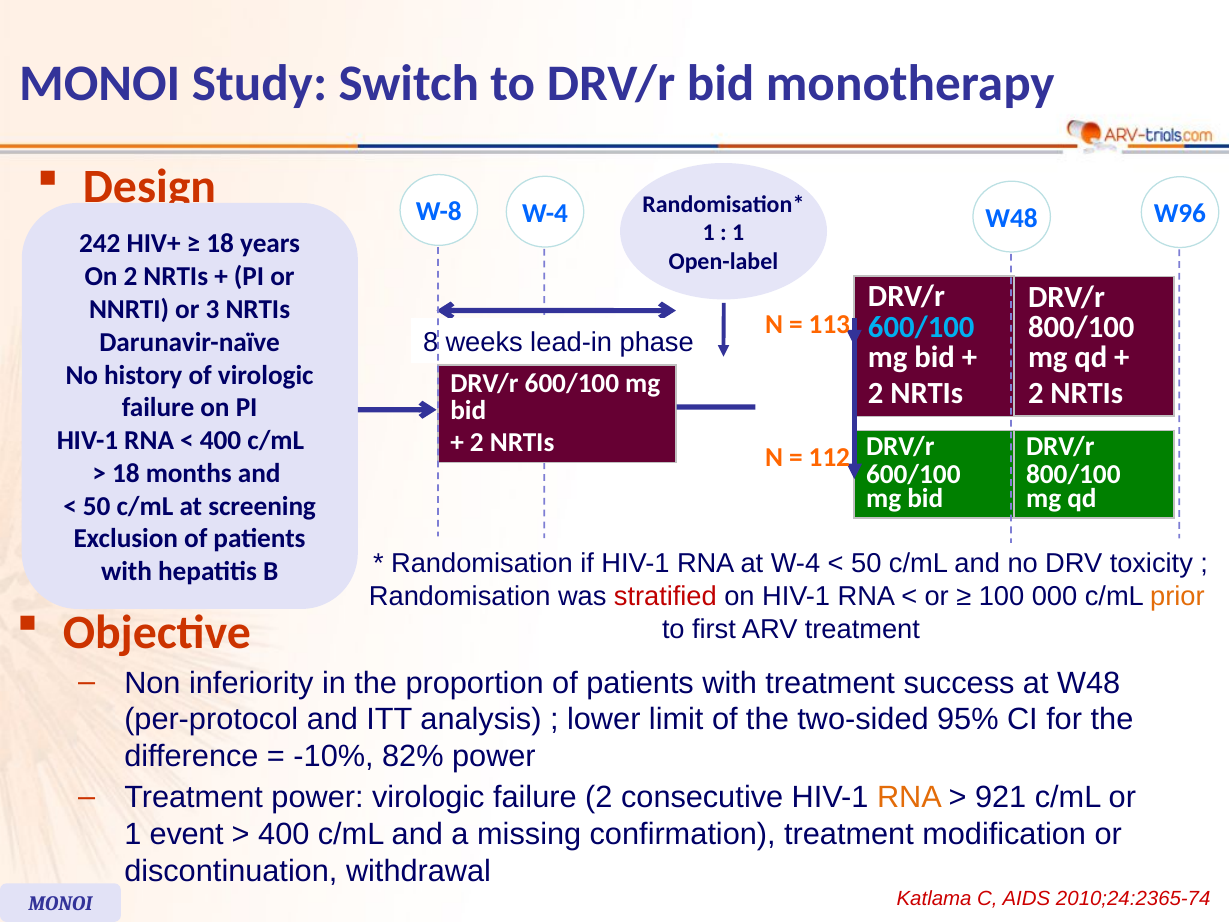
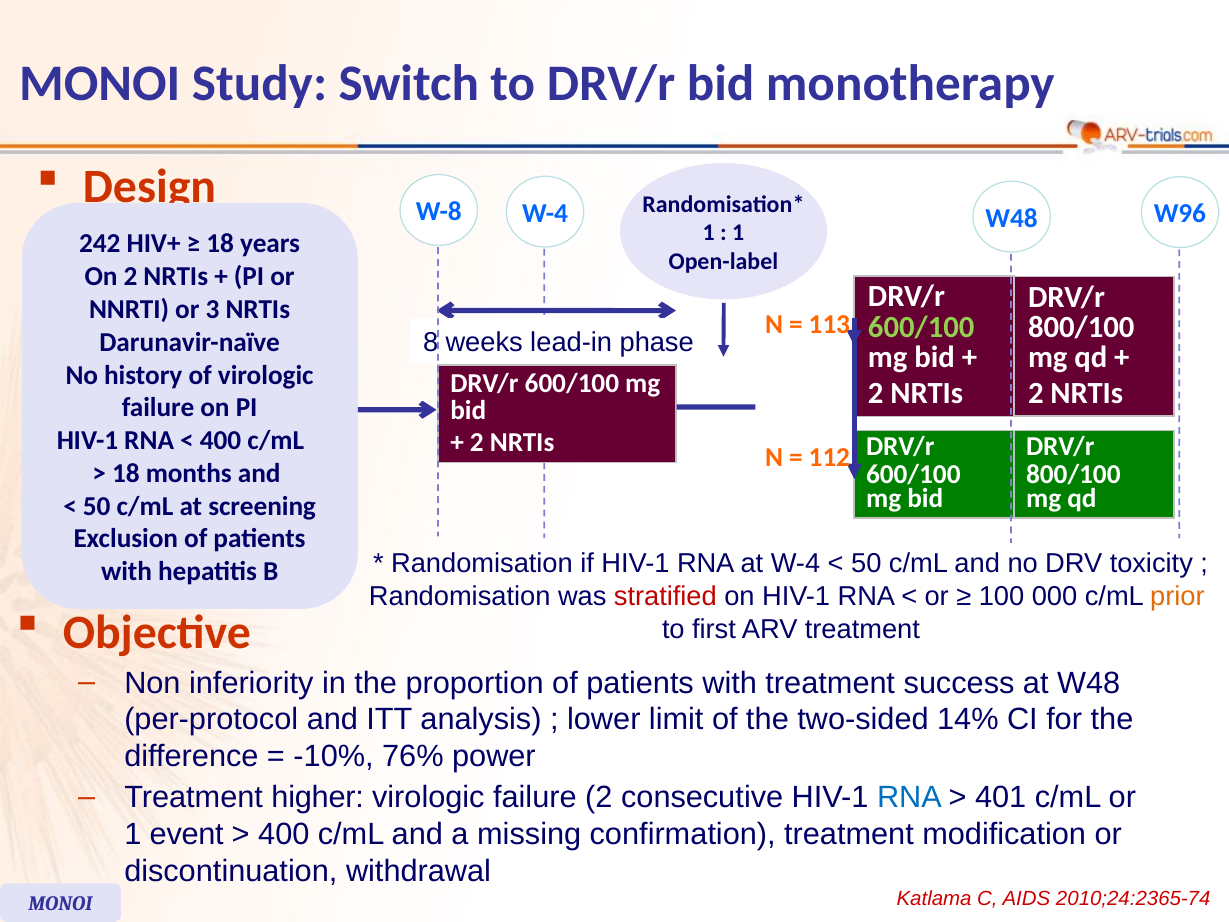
600/100 colour: light blue -> light green (921, 327)
95%: 95% -> 14% (968, 720)
82%: 82% -> 76% (413, 756)
Treatment power: power -> higher (318, 797)
RNA colour: orange -> blue (909, 797)
921: 921 -> 401 (1001, 797)
